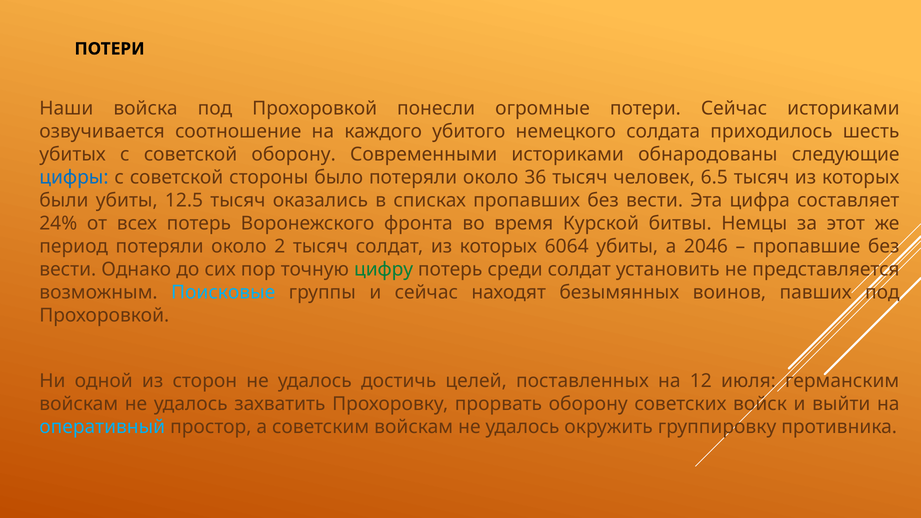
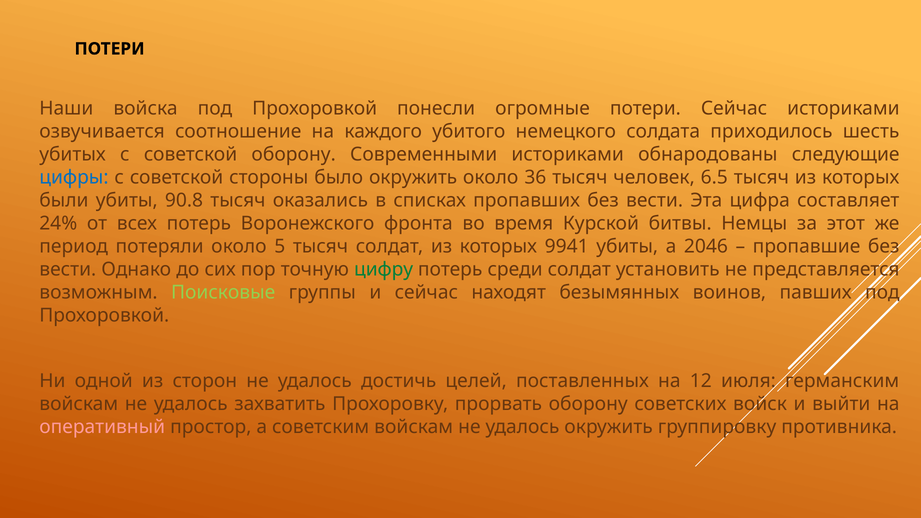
было потеряли: потеряли -> окружить (413, 177)
12.5: 12.5 -> 90.8 (184, 200)
2: 2 -> 5 (280, 246)
6064: 6064 -> 9941 (567, 246)
Поисковые colour: light blue -> light green (223, 293)
оперативный colour: light blue -> pink (102, 427)
